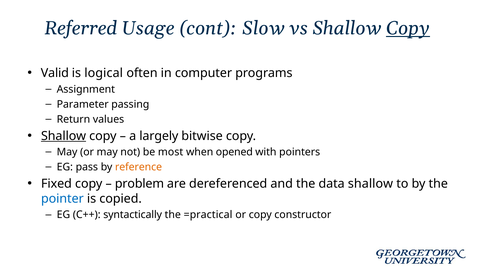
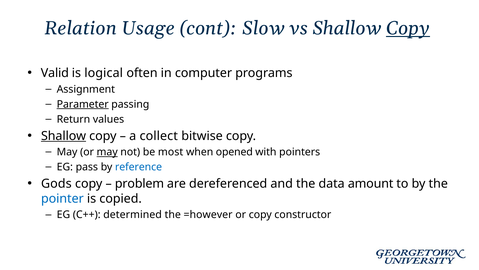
Referred: Referred -> Relation (81, 28)
Parameter underline: none -> present (83, 104)
largely: largely -> collect (159, 136)
may underline: none -> present (107, 152)
reference colour: orange -> blue (139, 167)
Fixed: Fixed -> Gods (56, 183)
data shallow: shallow -> amount (371, 183)
syntactically: syntactically -> determined (133, 214)
=practical: =practical -> =however (208, 214)
